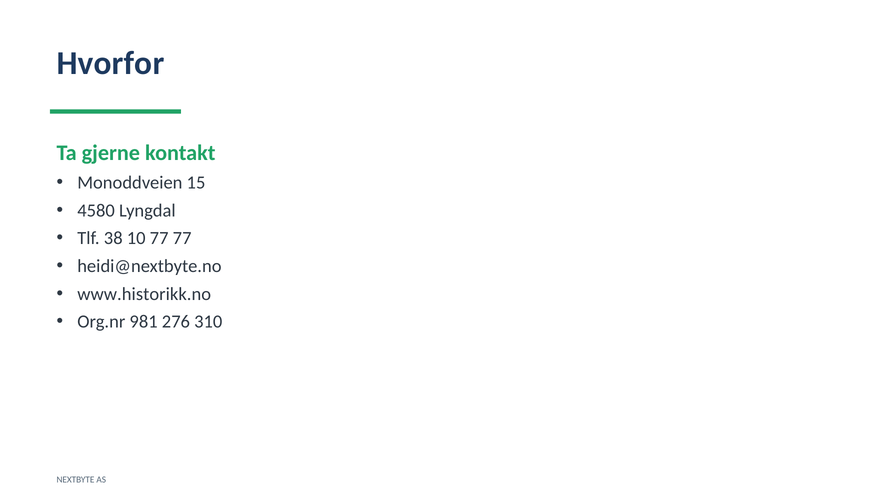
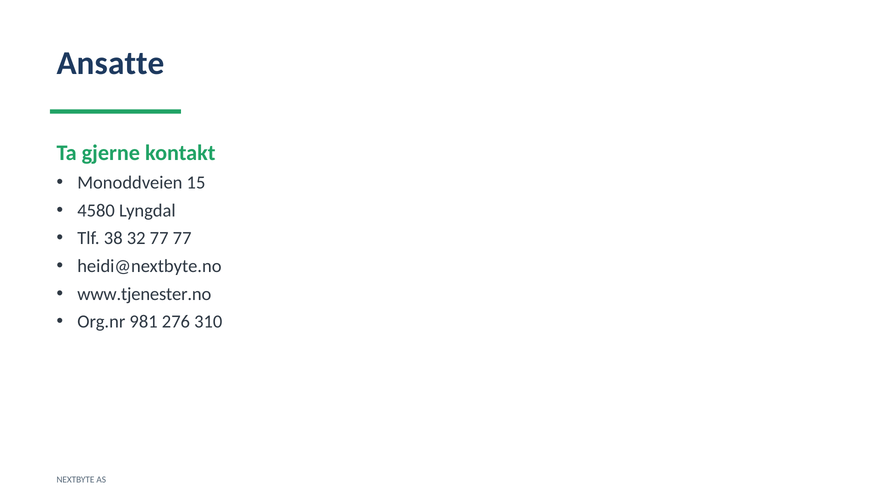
Hvorfor: Hvorfor -> Ansatte (110, 63)
10: 10 -> 32 (136, 238)
www.historikk.no: www.historikk.no -> www.tjenester.no (144, 294)
